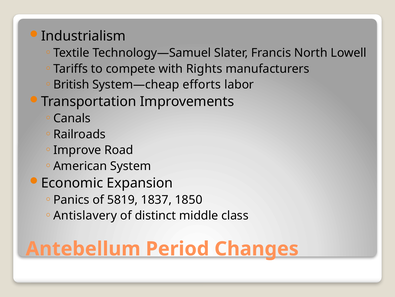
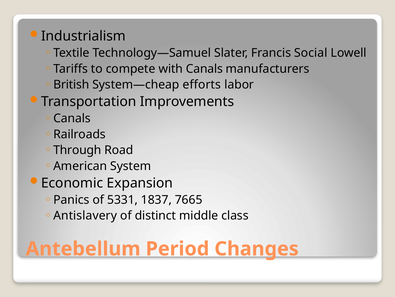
North: North -> Social (311, 53)
with Rights: Rights -> Canals (204, 69)
Improve: Improve -> Through (77, 150)
5819: 5819 -> 5331 (122, 199)
1850: 1850 -> 7665 (189, 199)
